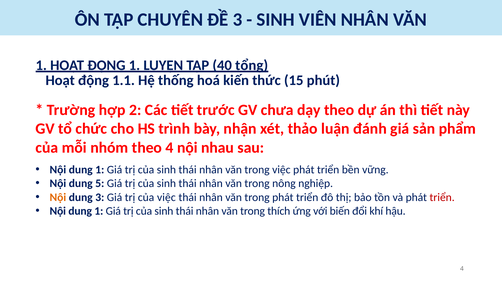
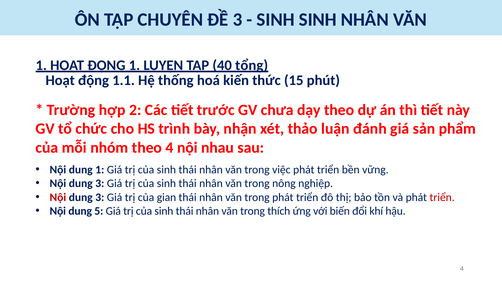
SINH VIÊN: VIÊN -> SINH (318, 20)
5: 5 -> 3 (100, 184)
Nội colour: orange -> red (58, 197)
của việc: việc -> gian (166, 197)
1: 1 -> 5 (99, 211)
